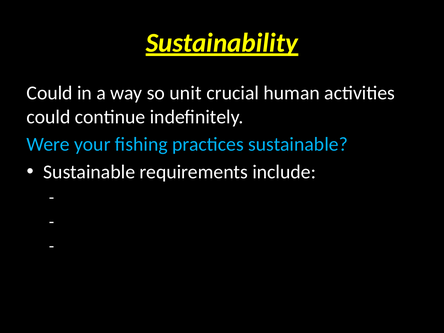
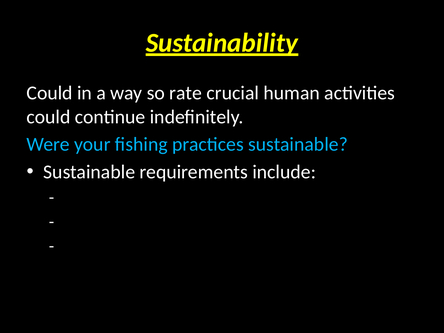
unit: unit -> rate (186, 93)
